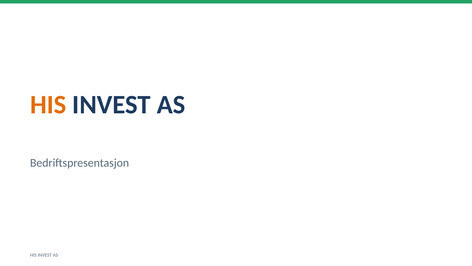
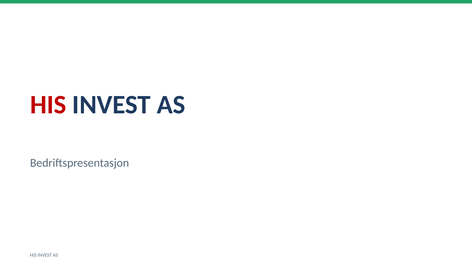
HIS colour: orange -> red (48, 105)
